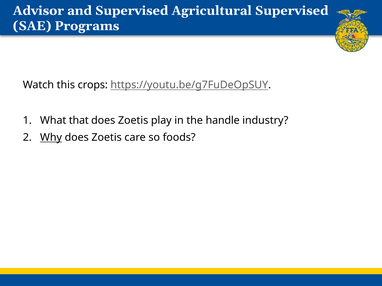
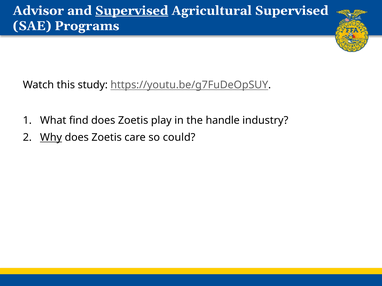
Supervised underline: none -> present (132, 11)
crops: crops -> study (93, 85)
that: that -> find (79, 121)
foods: foods -> could (179, 138)
